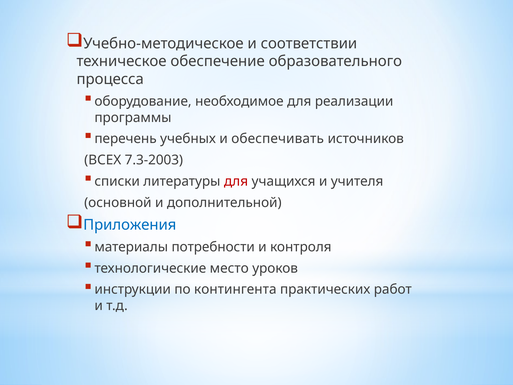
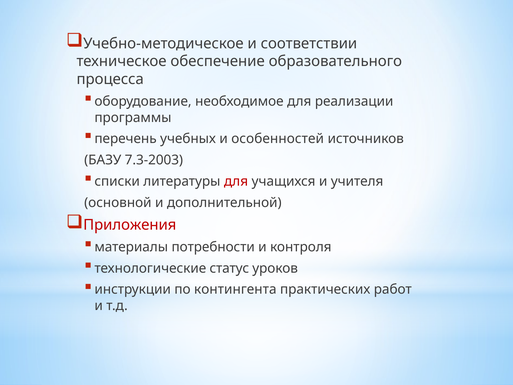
обеспечивать: обеспечивать -> особенностей (278, 139)
ВСЕХ: ВСЕХ -> БАЗУ (103, 160)
Приложения colour: blue -> red (130, 225)
место: место -> статус (229, 268)
